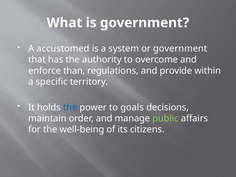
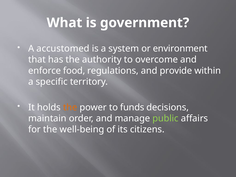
or government: government -> environment (180, 49)
than: than -> food (74, 71)
the colour: blue -> orange (70, 107)
goals: goals -> funds (132, 107)
